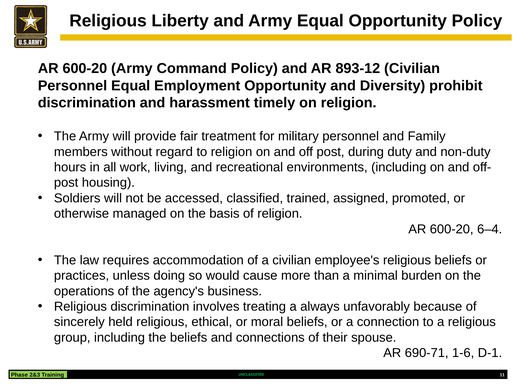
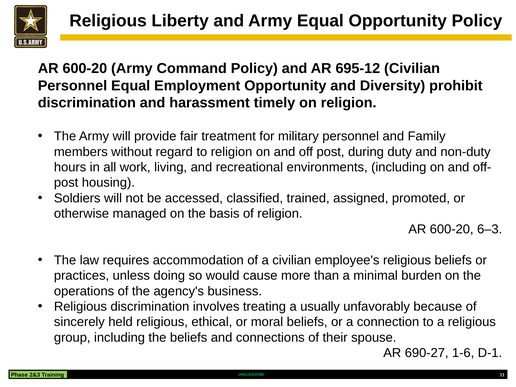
893-12: 893-12 -> 695-12 (358, 68)
6–4: 6–4 -> 6–3 (490, 229)
always: always -> usually (320, 307)
690-71: 690-71 -> 690-27 (427, 353)
